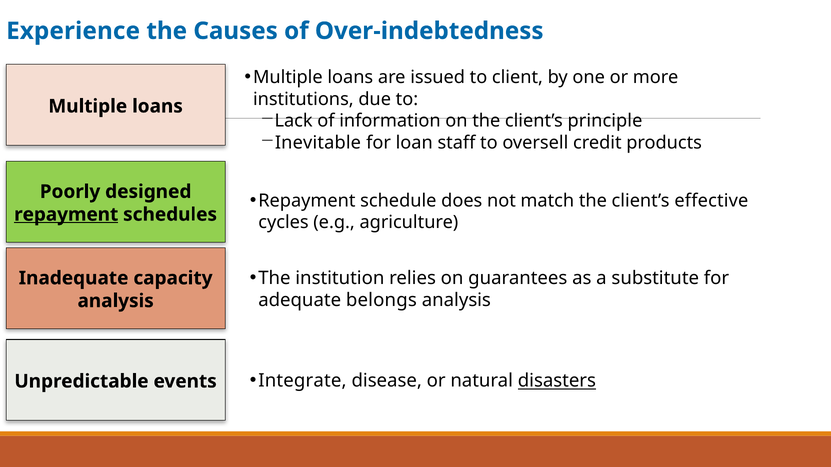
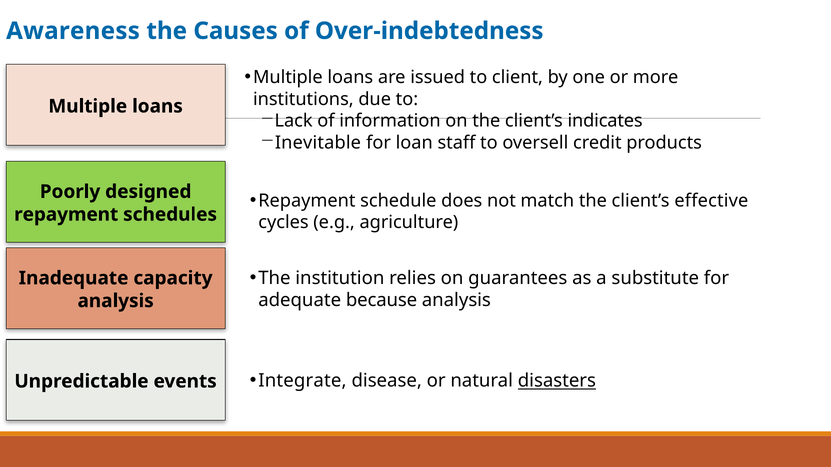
Experience: Experience -> Awareness (73, 31)
principle: principle -> indicates (605, 121)
repayment underline: present -> none (66, 215)
belongs: belongs -> because (382, 301)
